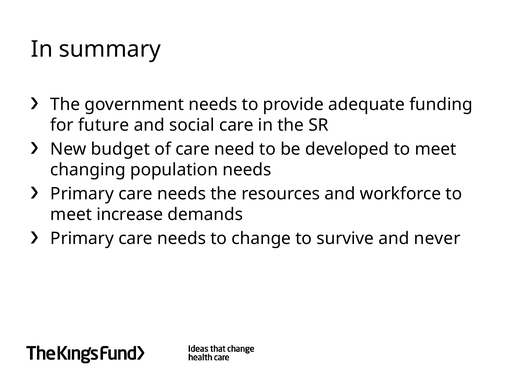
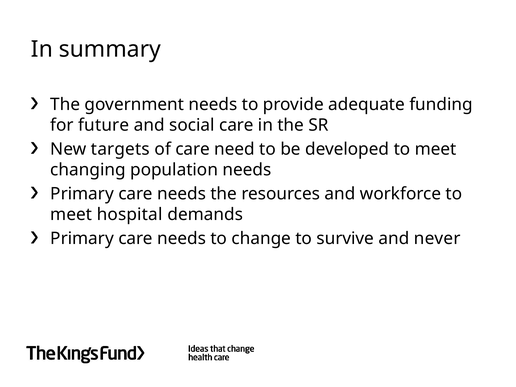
budget: budget -> targets (120, 149)
increase: increase -> hospital (130, 214)
